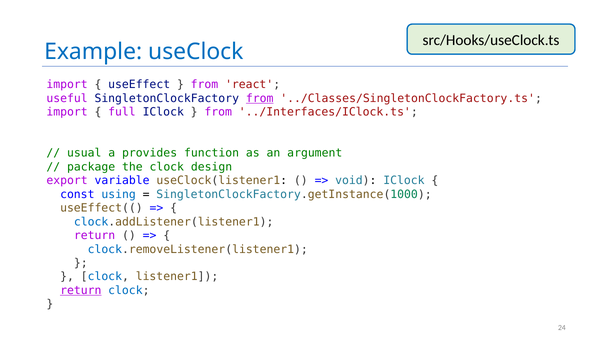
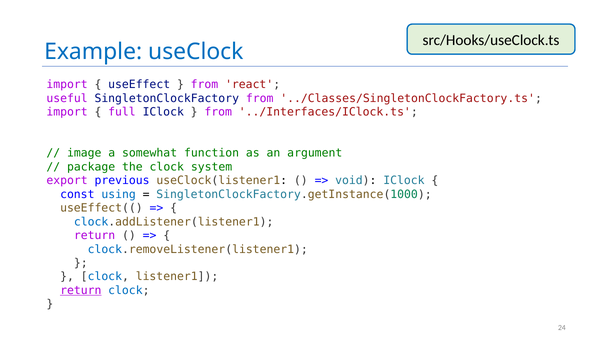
from underline: present -> none (260, 98)
usual: usual -> image (84, 153)
provides: provides -> somewhat (150, 153)
design: design -> system (212, 167)
variable: variable -> previous (122, 181)
